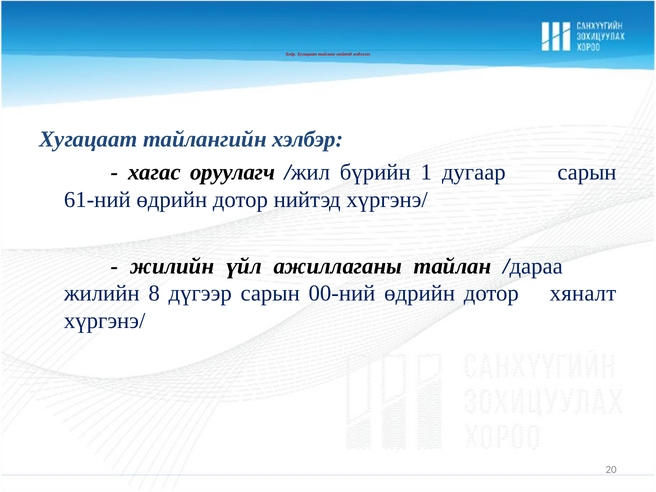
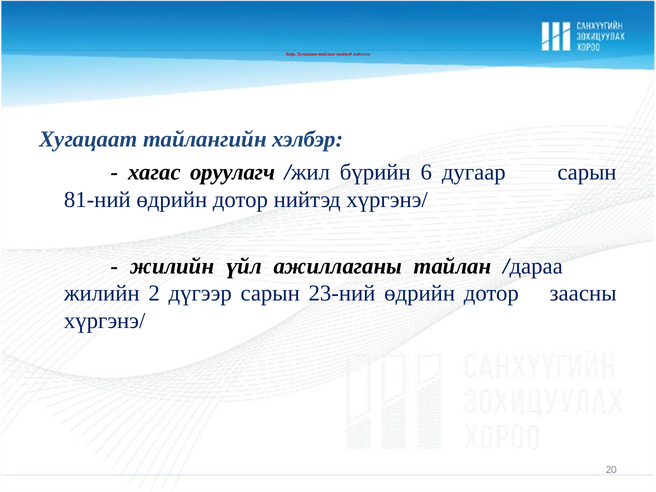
1: 1 -> 6 (426, 172)
61-ний: 61-ний -> 81-ний (97, 200)
8: 8 -> 2 (154, 293)
00-ний: 00-ний -> 23-ний (342, 293)
хяналт: хяналт -> заасны (583, 293)
